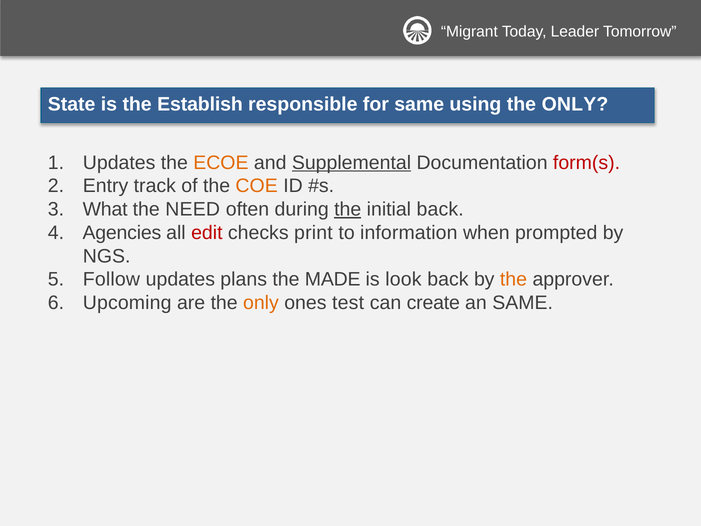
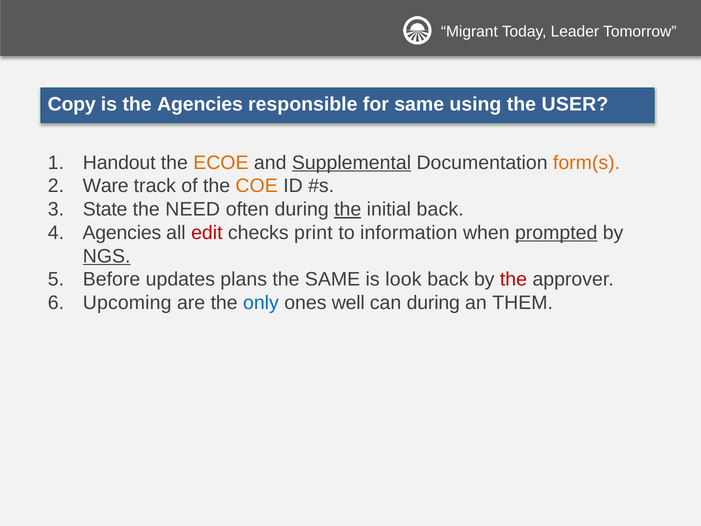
State: State -> Copy (72, 104)
the Establish: Establish -> Agencies (200, 104)
using the ONLY: ONLY -> USER (575, 104)
Updates: Updates -> Handout (119, 163)
form(s colour: red -> orange (587, 163)
Entry: Entry -> Ware (106, 186)
What: What -> State (105, 209)
prompted underline: none -> present (556, 233)
NGS underline: none -> present (107, 256)
Follow: Follow -> Before (112, 279)
the MADE: MADE -> SAME (333, 279)
the colour: orange -> red (514, 279)
only colour: orange -> blue (261, 303)
test: test -> well (348, 303)
can create: create -> during (433, 303)
an SAME: SAME -> THEM (523, 303)
